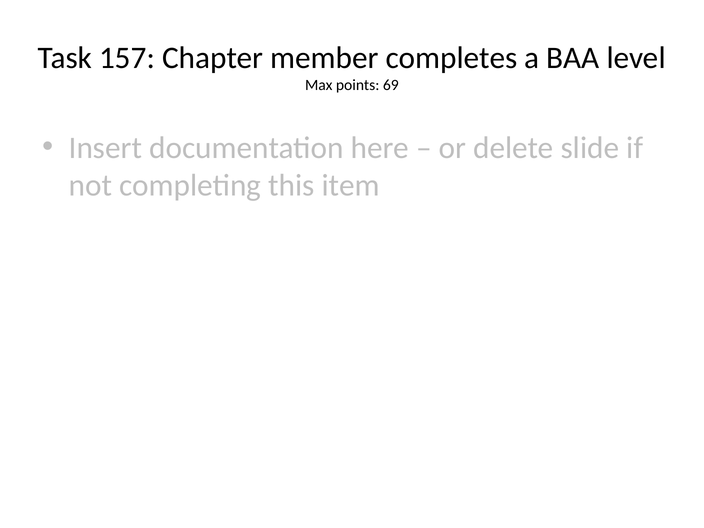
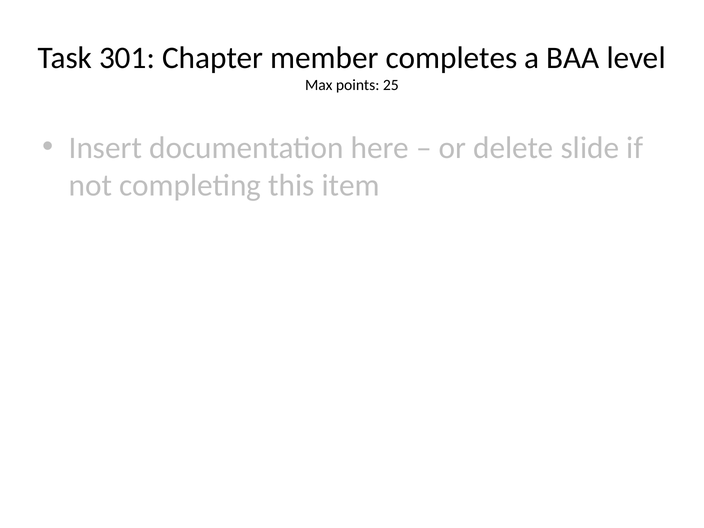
157: 157 -> 301 (127, 58)
69: 69 -> 25 (391, 85)
